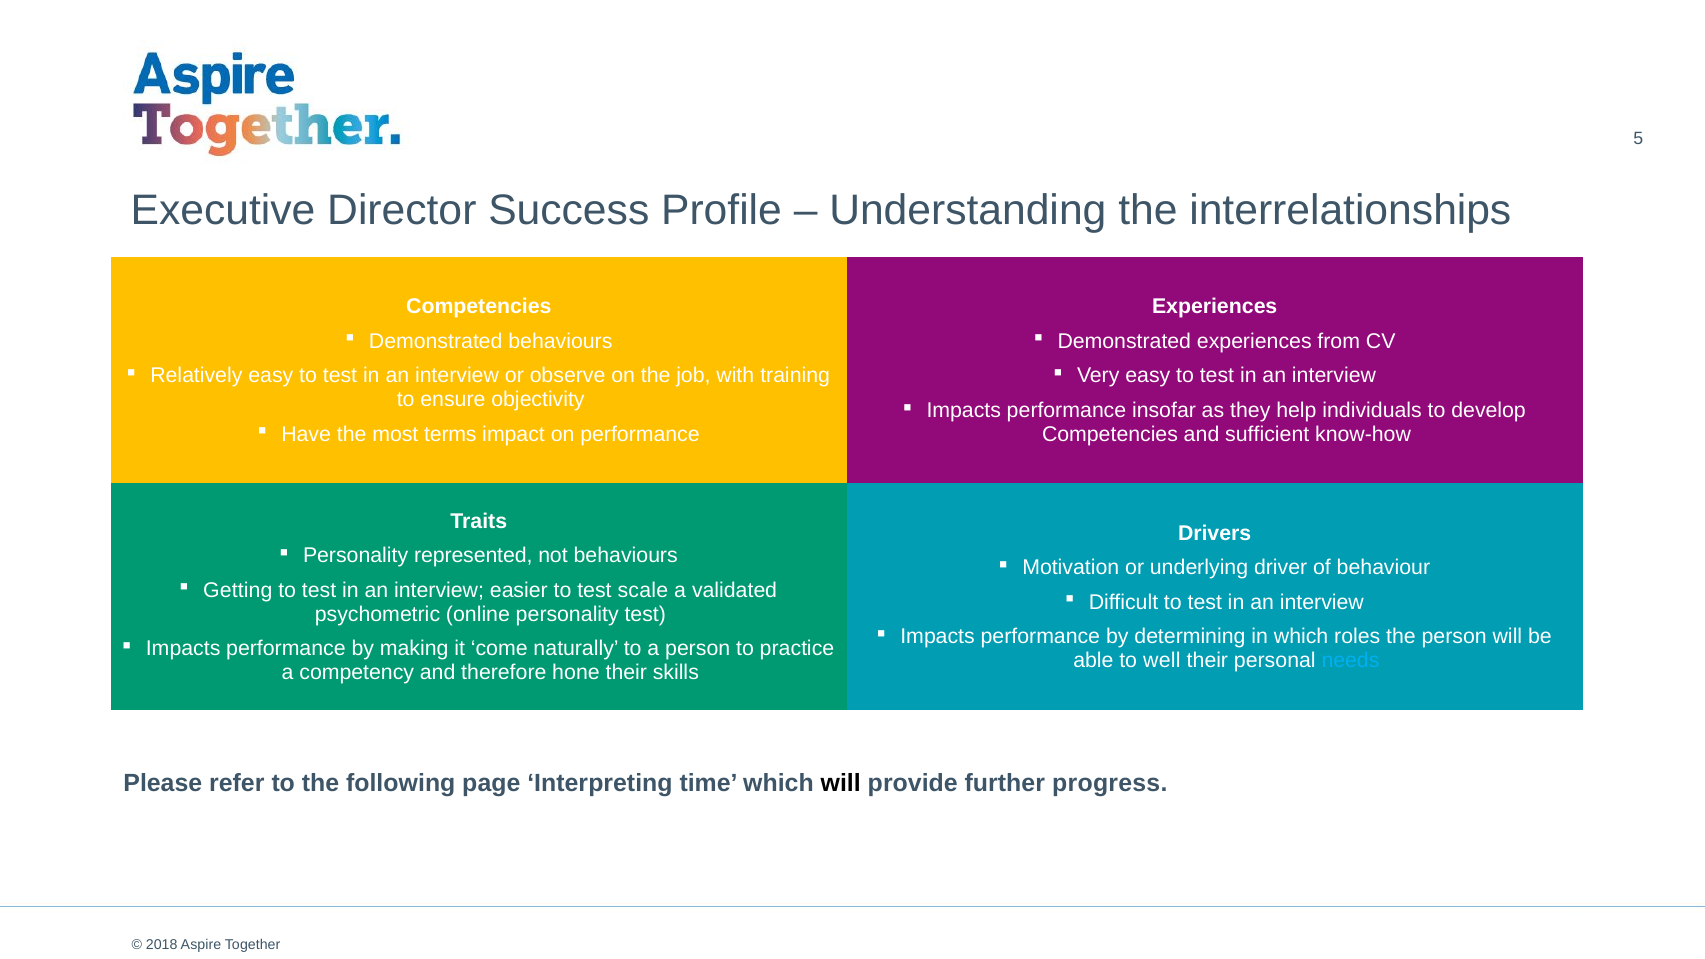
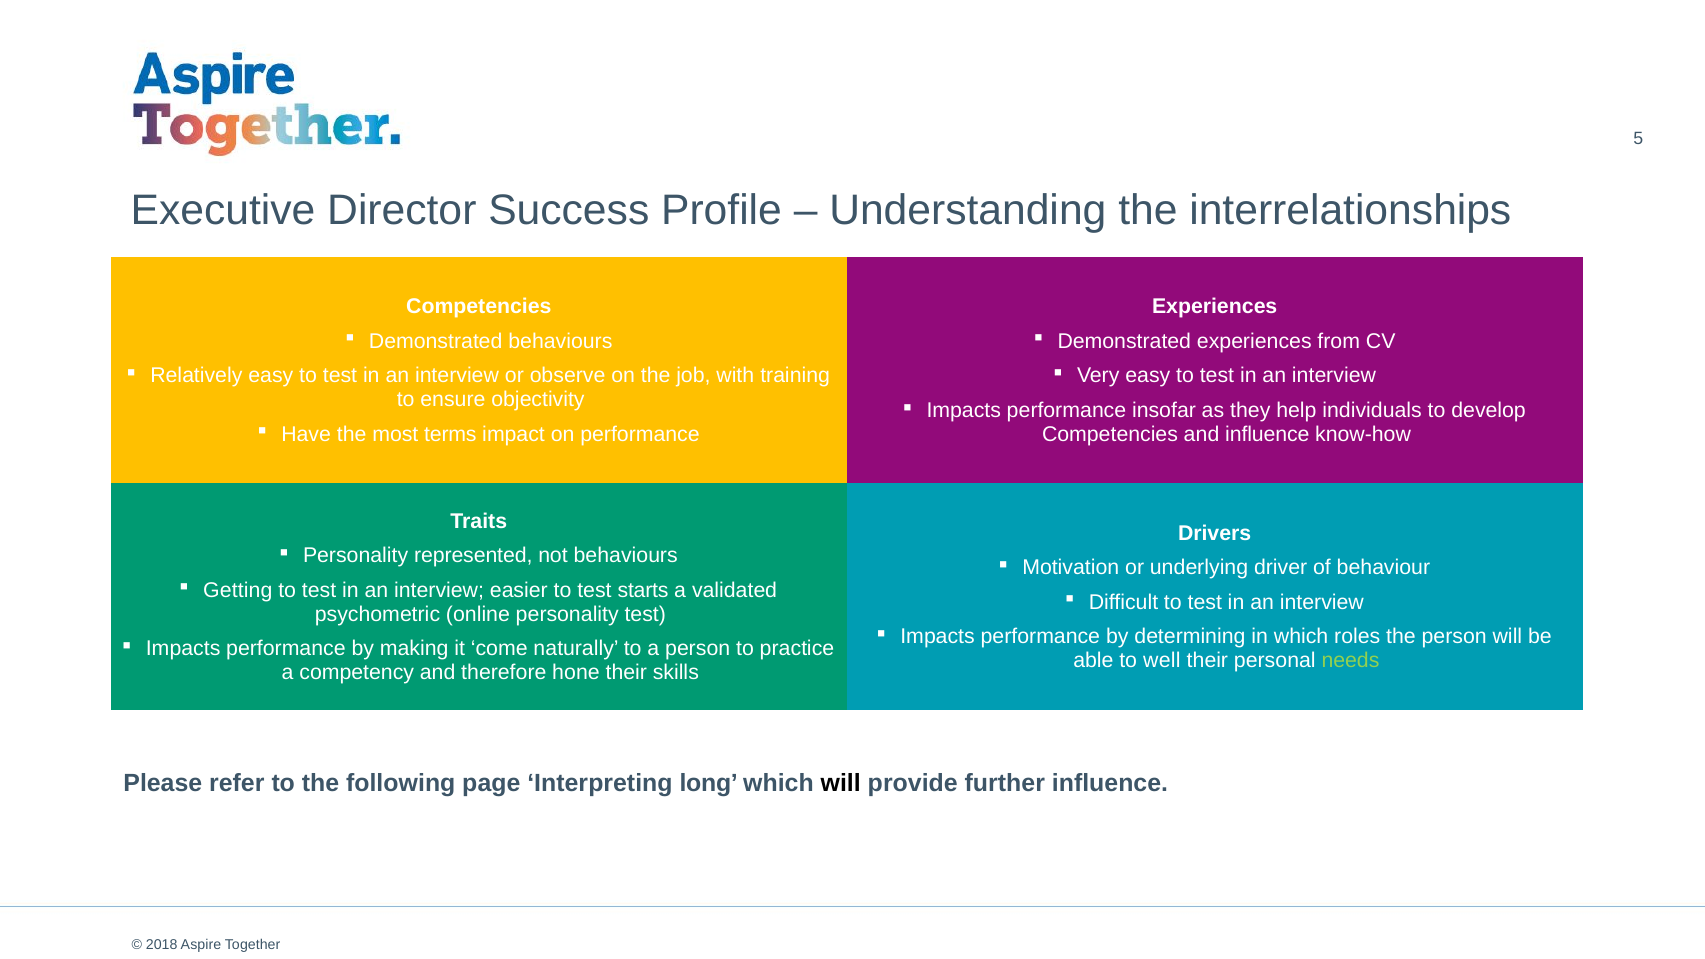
and sufficient: sufficient -> influence (1267, 434)
scale: scale -> starts (643, 590)
needs colour: light blue -> light green (1350, 661)
time: time -> long (709, 783)
further progress: progress -> influence (1110, 783)
